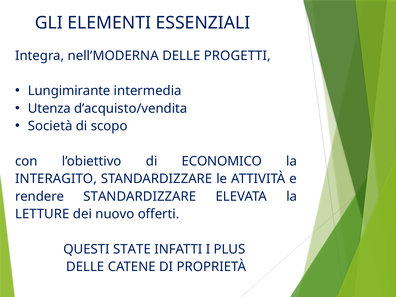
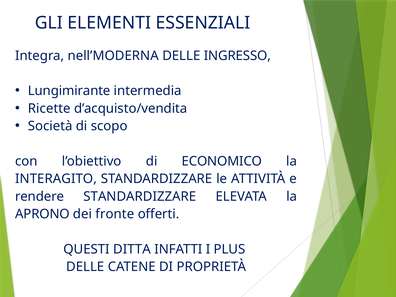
PROGETTI: PROGETTI -> INGRESSO (237, 56)
Utenza: Utenza -> Ricette (49, 108)
LETTURE: LETTURE -> APRONO (42, 214)
nuovo: nuovo -> fronte (115, 214)
STATE: STATE -> DITTA (132, 249)
